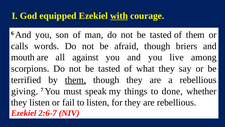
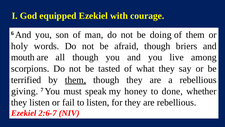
with underline: present -> none (119, 16)
tasted: tasted -> doing (161, 35)
calls: calls -> holy (20, 46)
all against: against -> though (85, 57)
things: things -> honey (136, 91)
